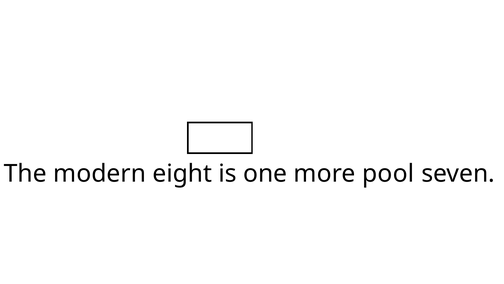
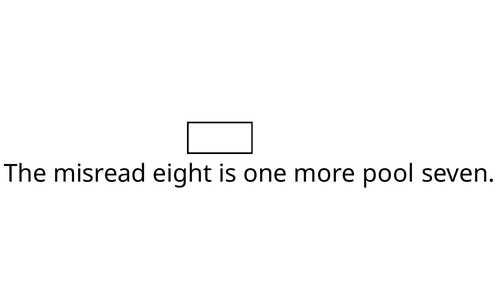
modern: modern -> misread (100, 173)
